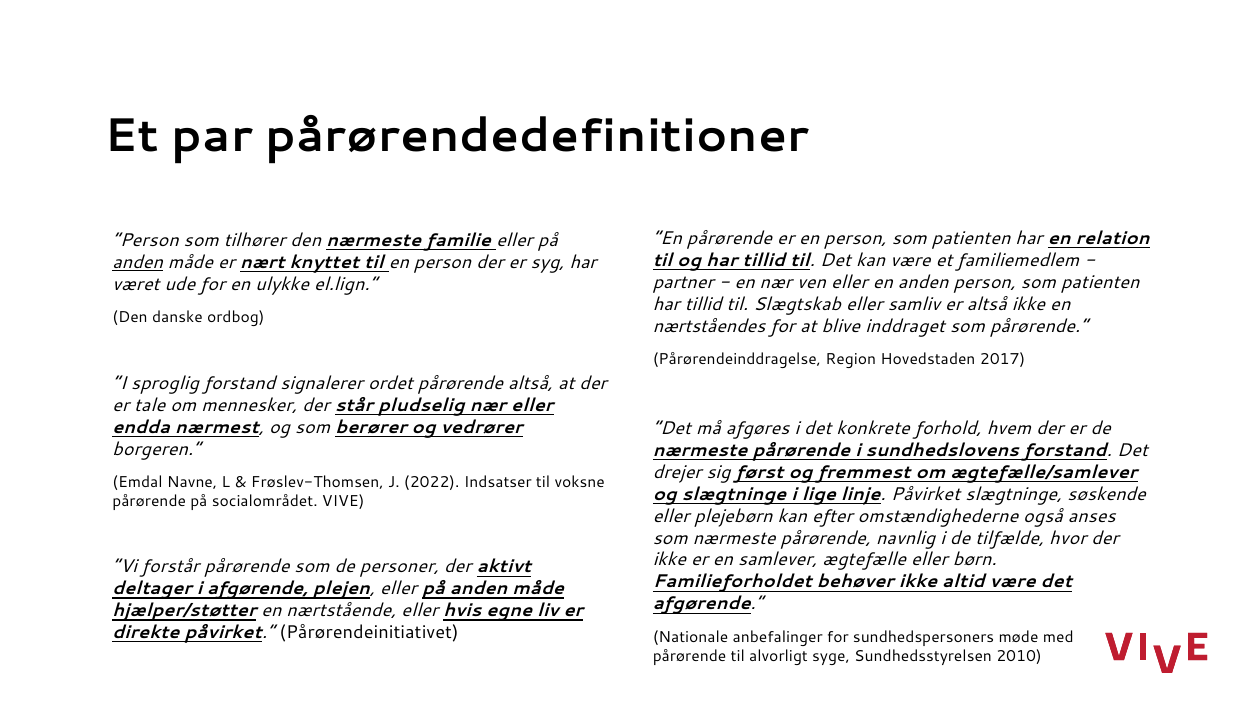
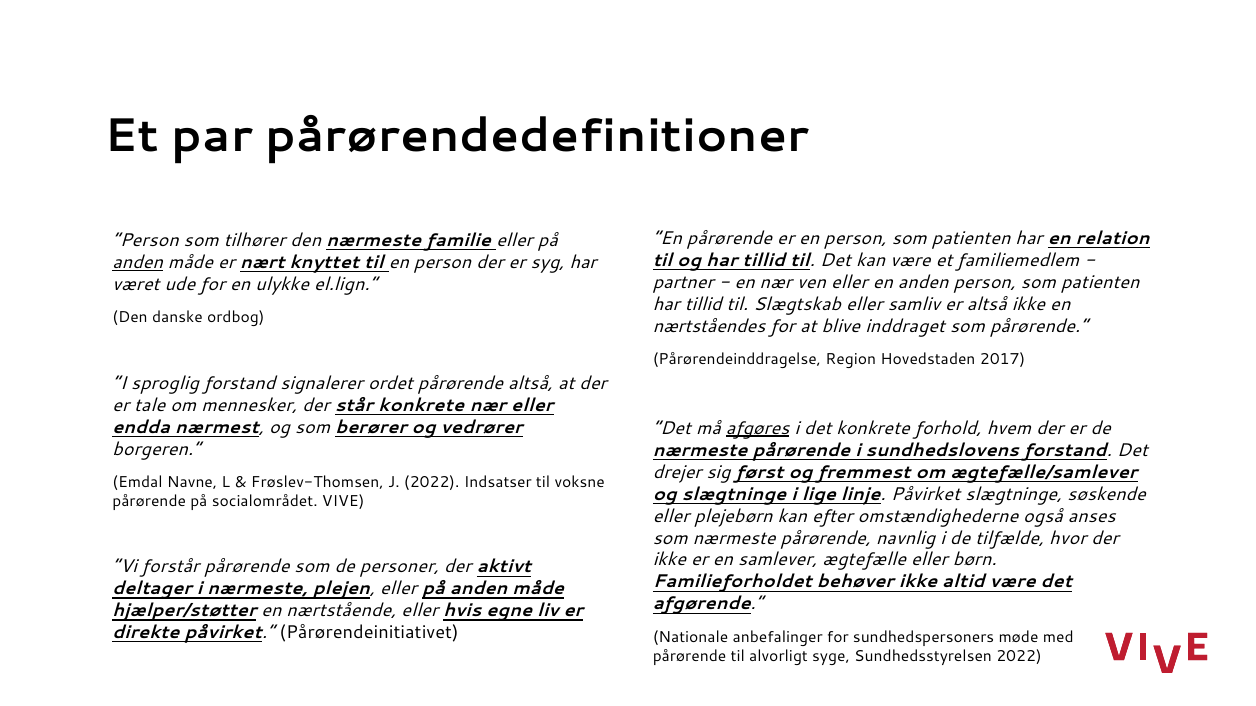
står pludselig: pludselig -> konkrete (421, 405)
afgøres underline: none -> present (758, 428)
i afgørende: afgørende -> nærmeste (258, 589)
Sundhedsstyrelsen 2010: 2010 -> 2022 (1019, 656)
